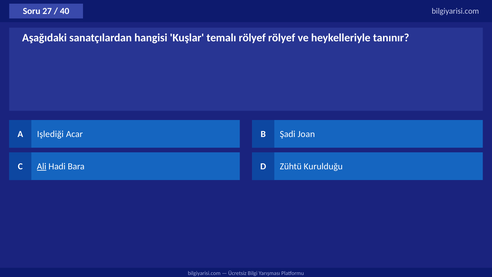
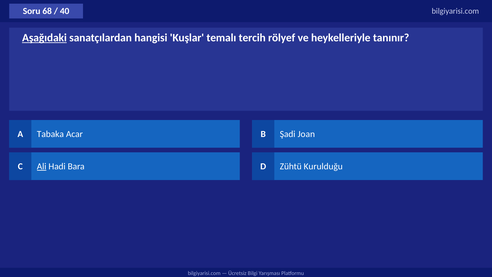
27: 27 -> 68 (47, 11)
Aşağıdaki underline: none -> present (44, 38)
temalı rölyef: rölyef -> tercih (252, 38)
Işlediği: Işlediği -> Tabaka (50, 134)
